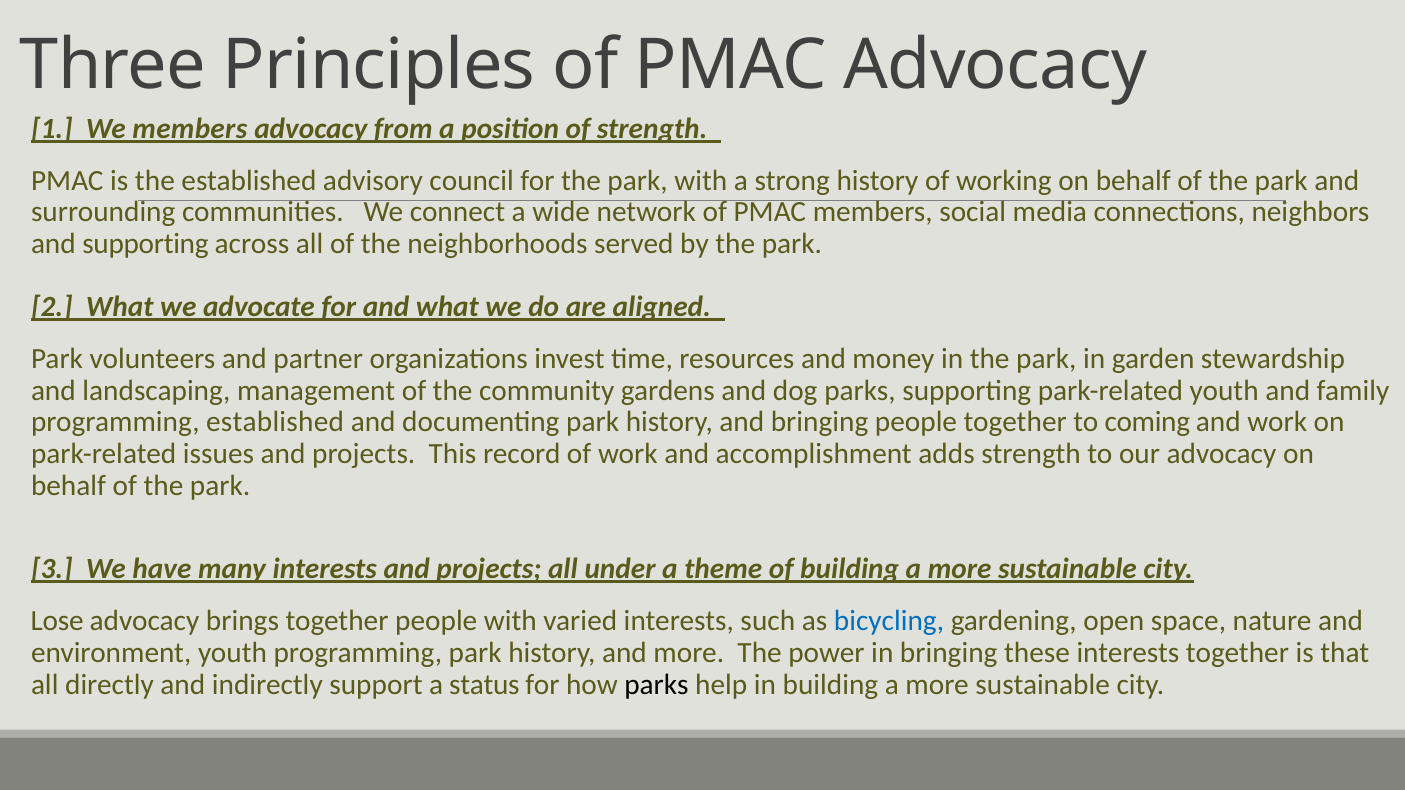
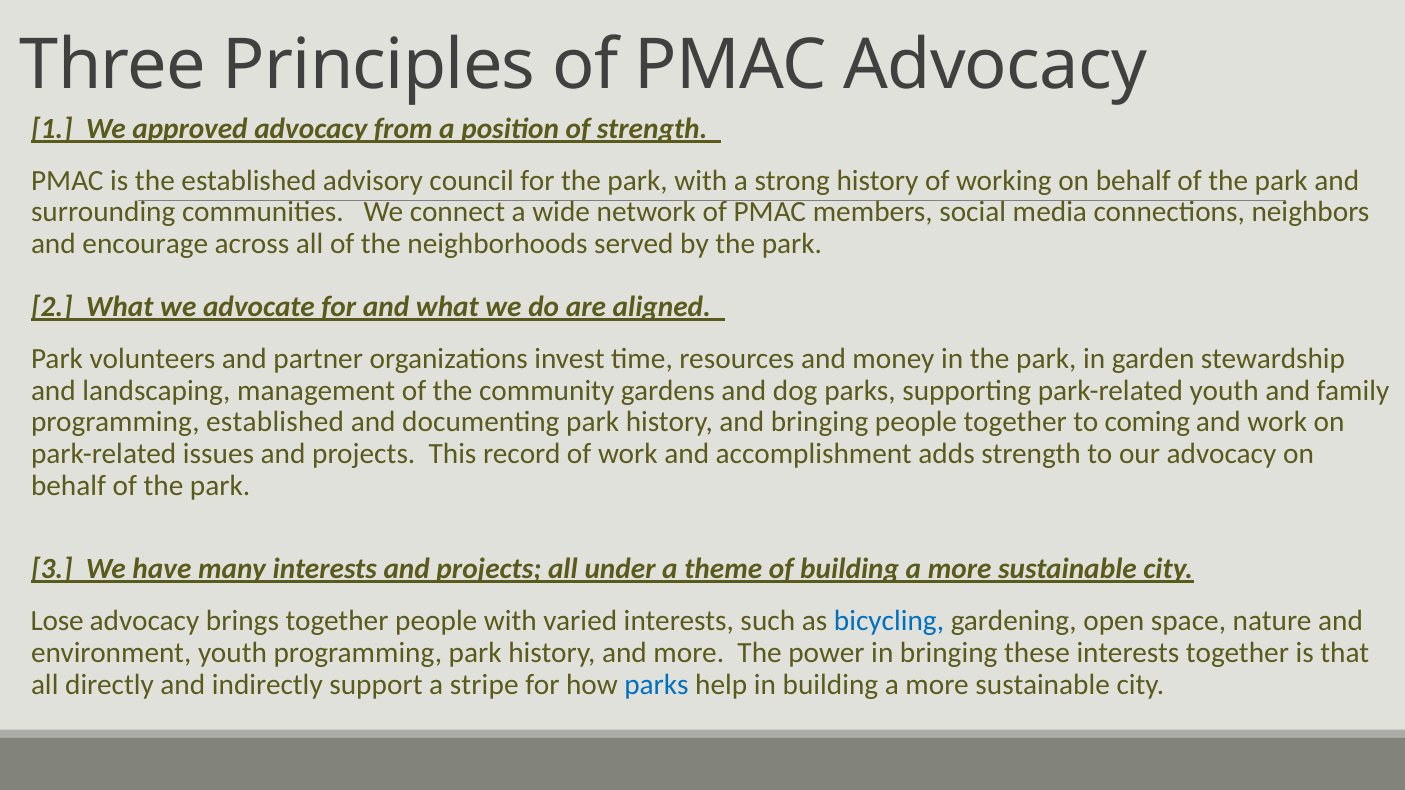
We members: members -> approved (190, 129)
and supporting: supporting -> encourage (145, 244)
status: status -> stripe (484, 685)
parks colour: black -> blue (656, 685)
